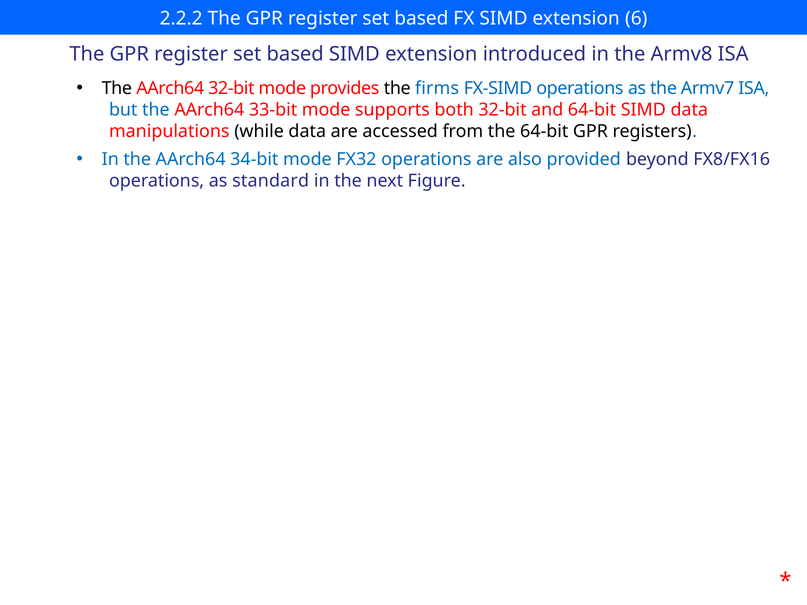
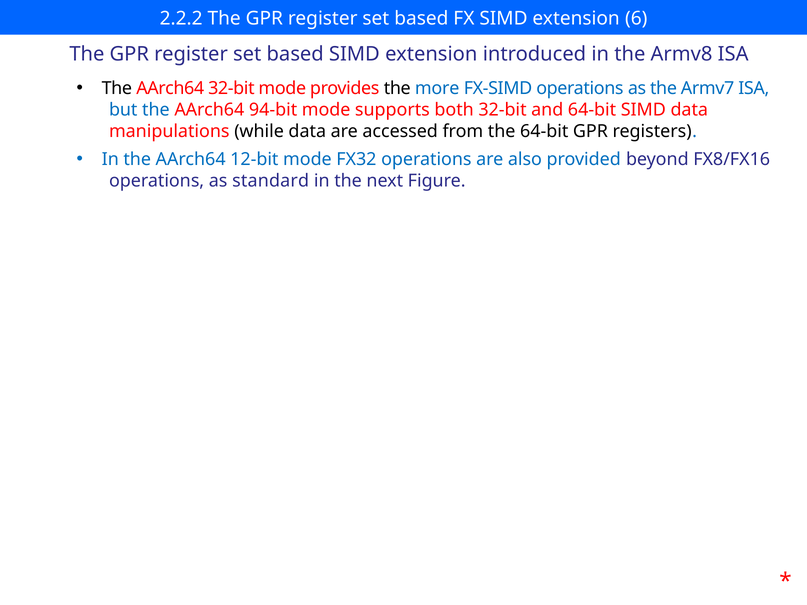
firms: firms -> more (437, 88)
33-bit: 33-bit -> 94-bit (273, 110)
34-bit: 34-bit -> 12-bit (254, 159)
